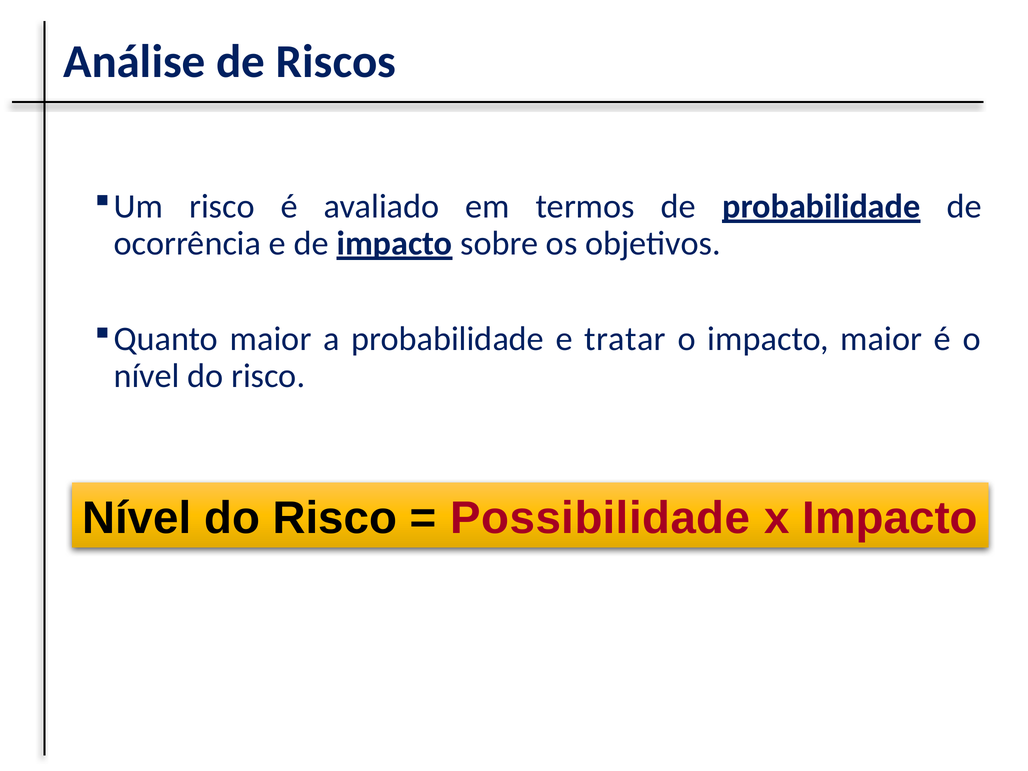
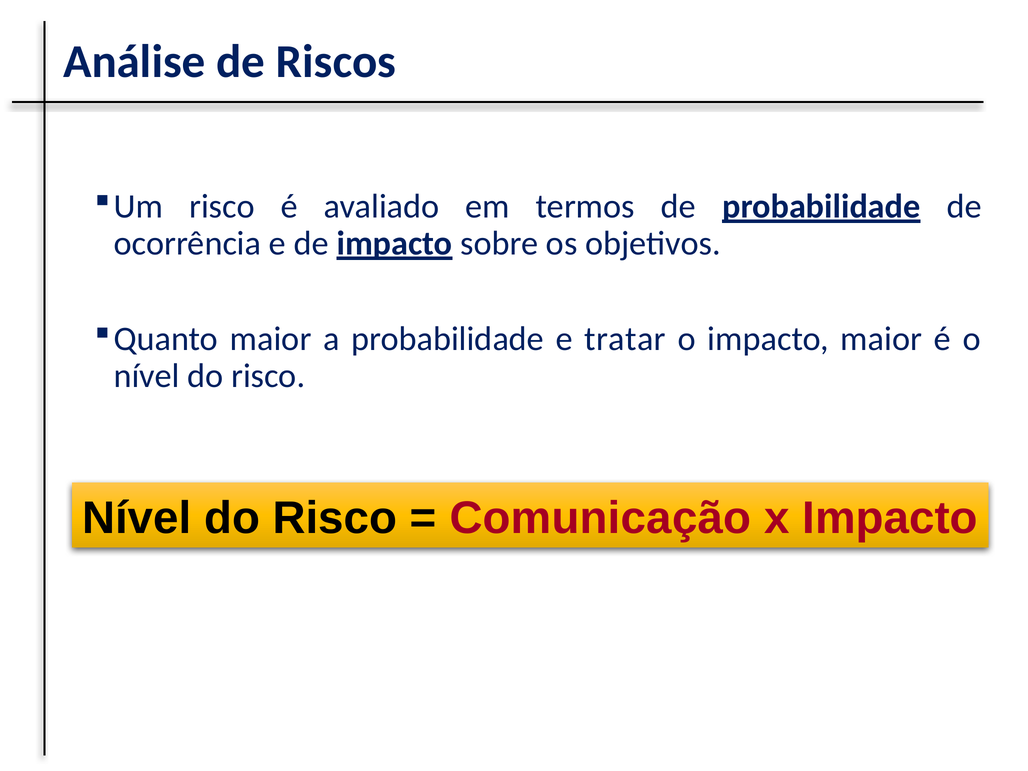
Possibilidade: Possibilidade -> Comunicação (600, 518)
